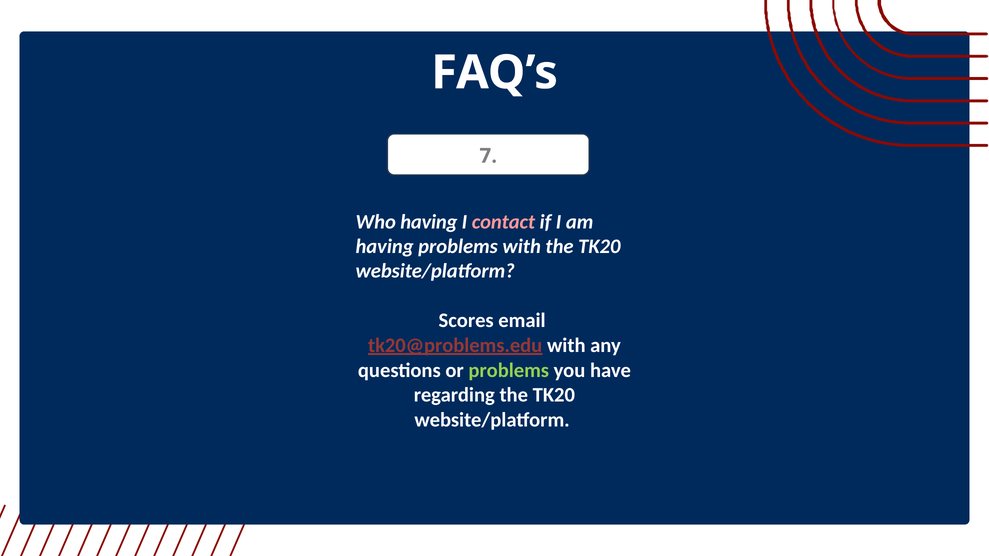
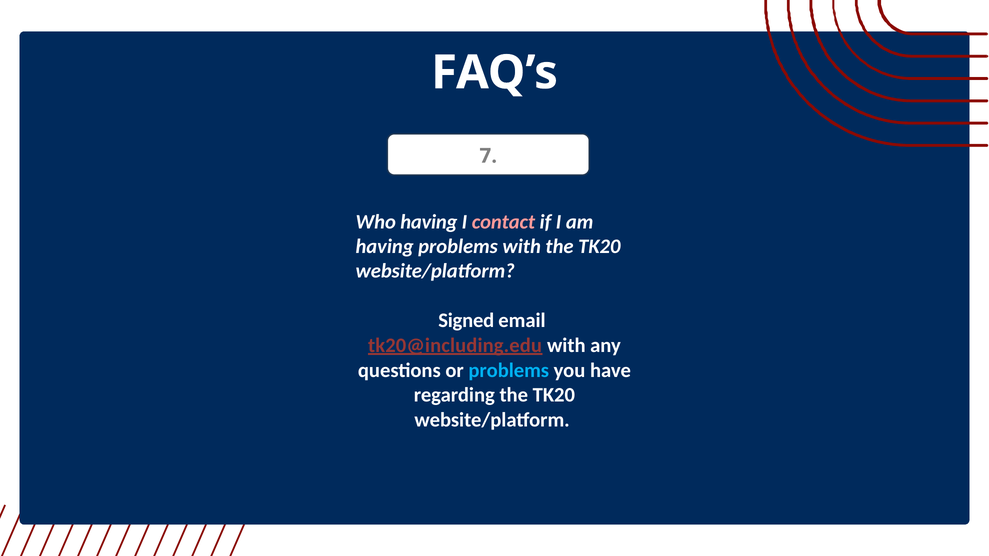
Scores: Scores -> Signed (466, 321)
tk20@problems.edu: tk20@problems.edu -> tk20@including.edu (455, 346)
problems colour: light green -> light blue (509, 371)
